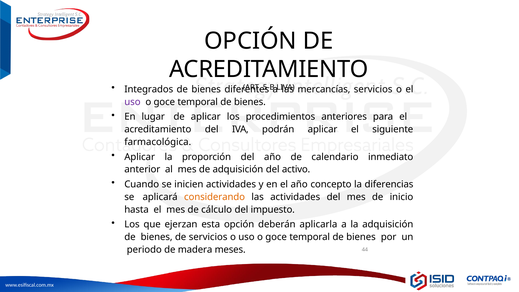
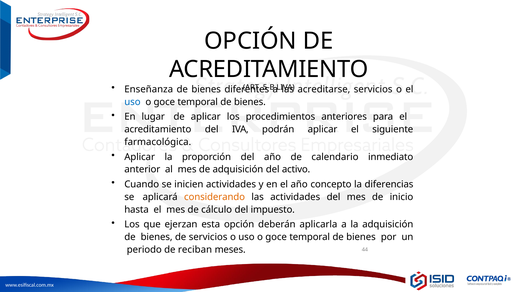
Integrados: Integrados -> Enseñanza (149, 89)
mercancías: mercancías -> acreditarse (324, 89)
uso colour: purple -> blue (132, 102)
madera: madera -> reciban (195, 250)
